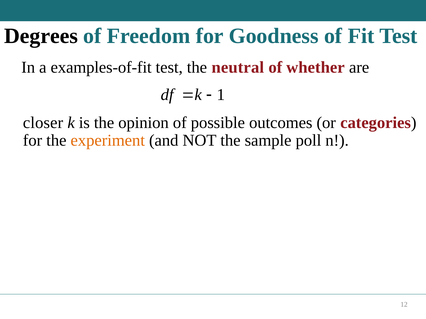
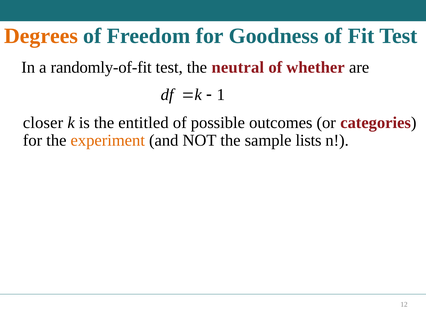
Degrees colour: black -> orange (41, 36)
examples-of-fit: examples-of-fit -> randomly-of-fit (101, 68)
opinion: opinion -> entitled (143, 123)
poll: poll -> lists (309, 141)
